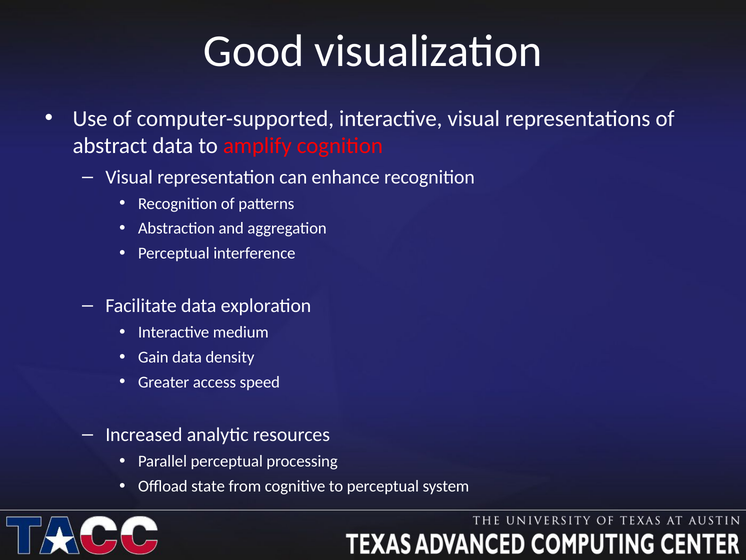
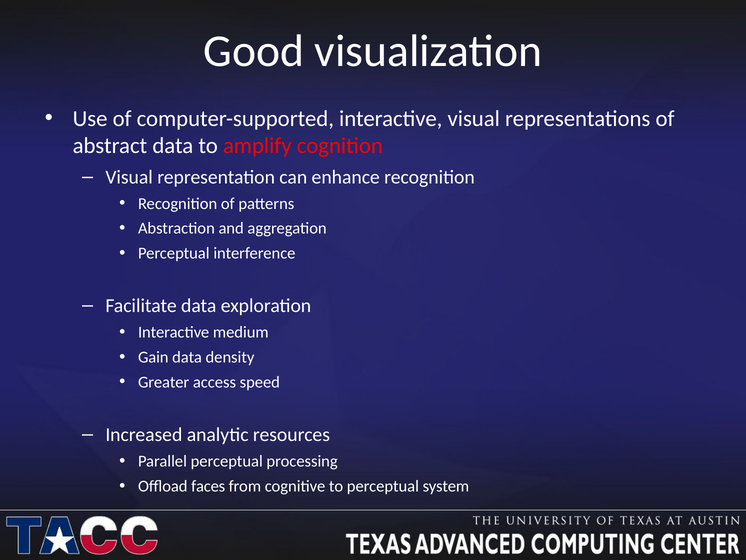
state: state -> faces (208, 486)
